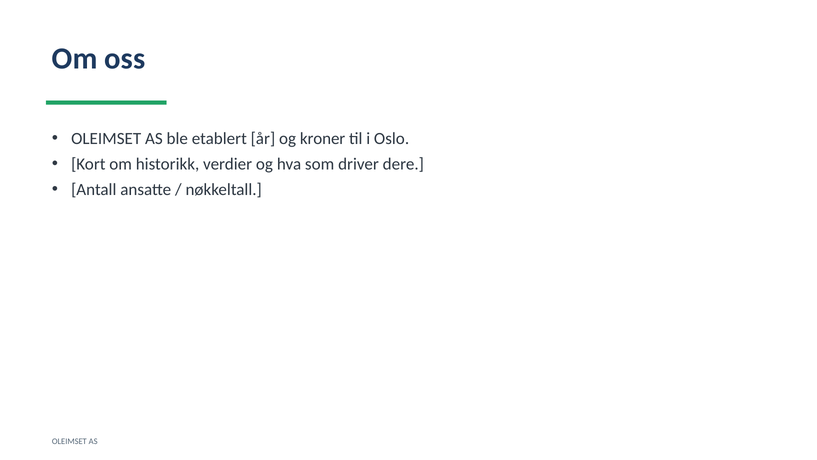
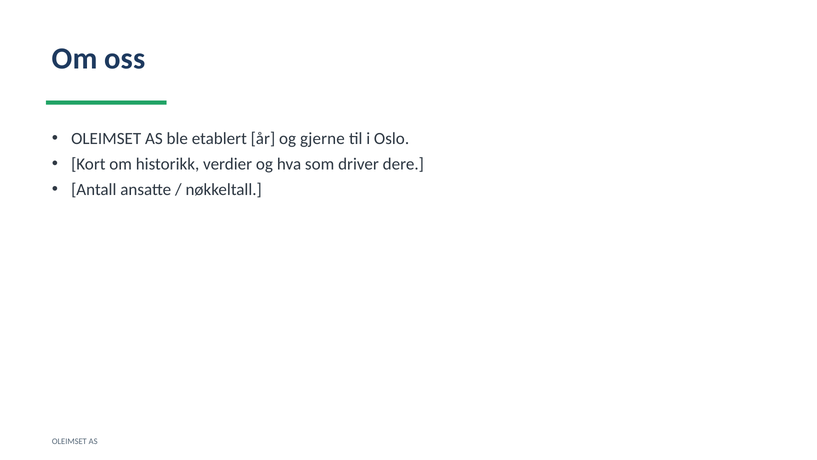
kroner: kroner -> gjerne (322, 138)
